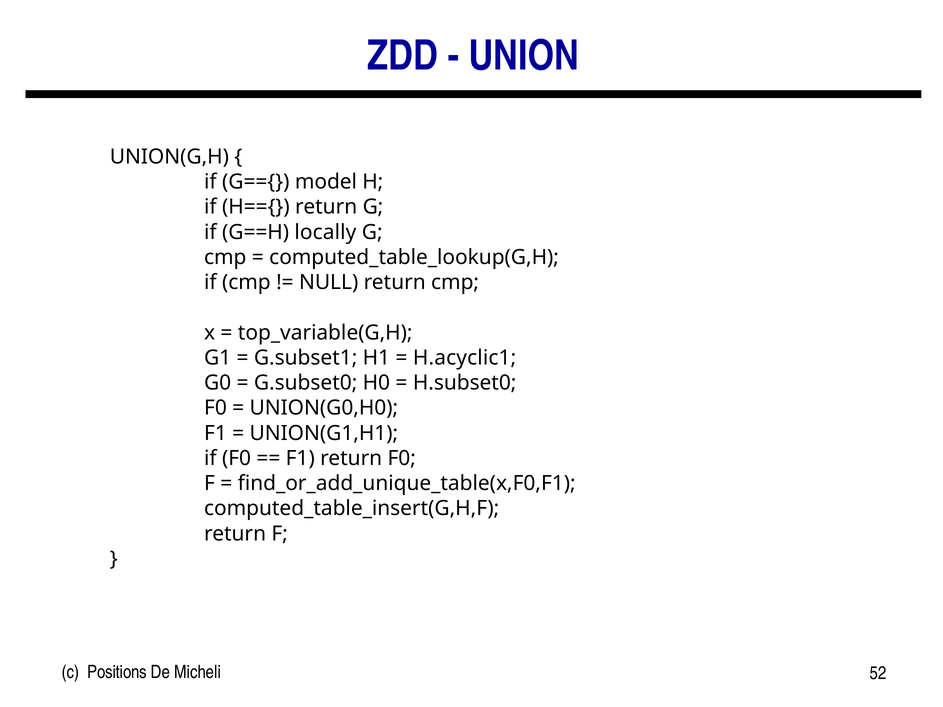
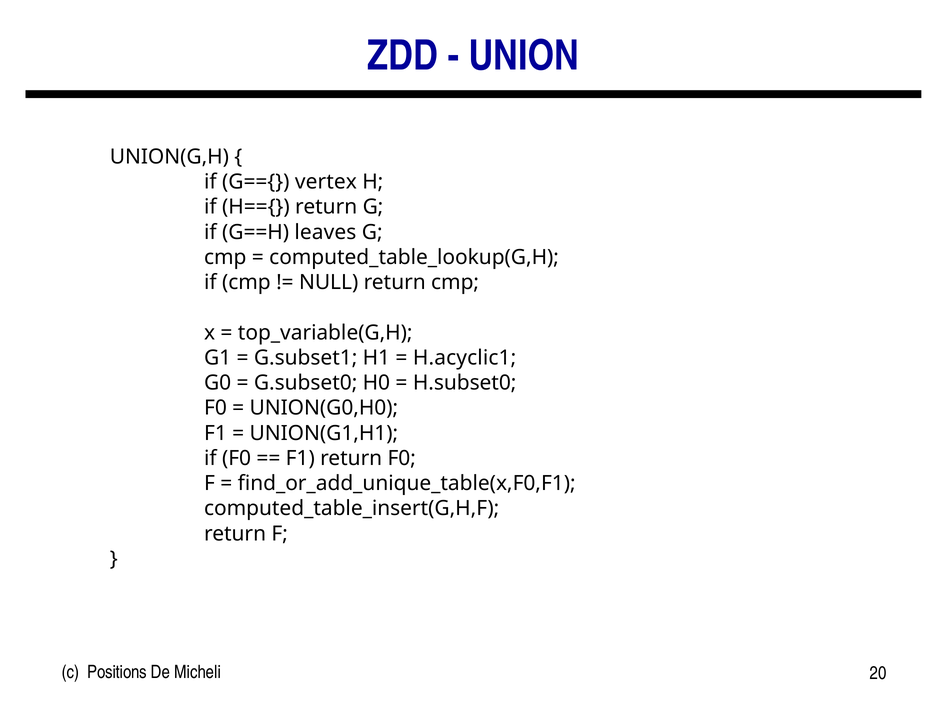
model: model -> vertex (326, 182)
locally: locally -> leaves (325, 232)
52: 52 -> 20 (878, 674)
